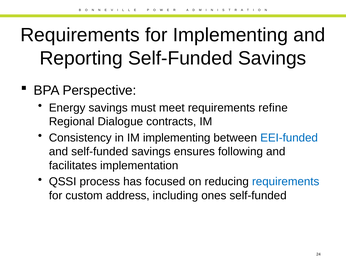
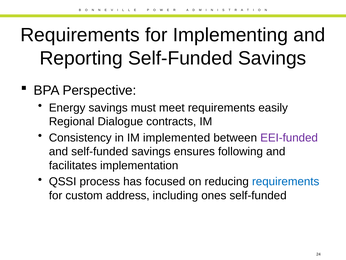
refine: refine -> easily (273, 108)
IM implementing: implementing -> implemented (177, 137)
EEI-funded colour: blue -> purple (289, 137)
